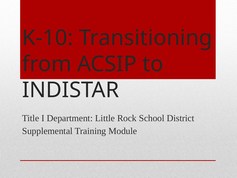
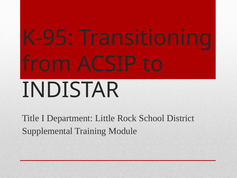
K-10: K-10 -> K-95 (48, 38)
